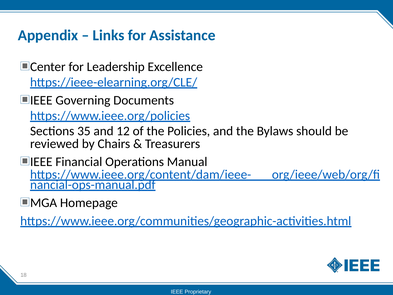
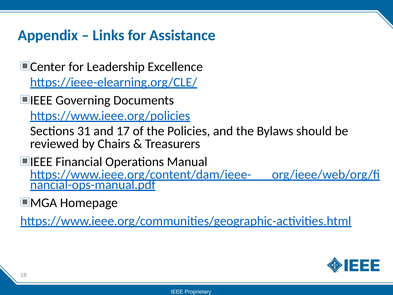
35: 35 -> 31 (84, 131)
12: 12 -> 17 (123, 131)
